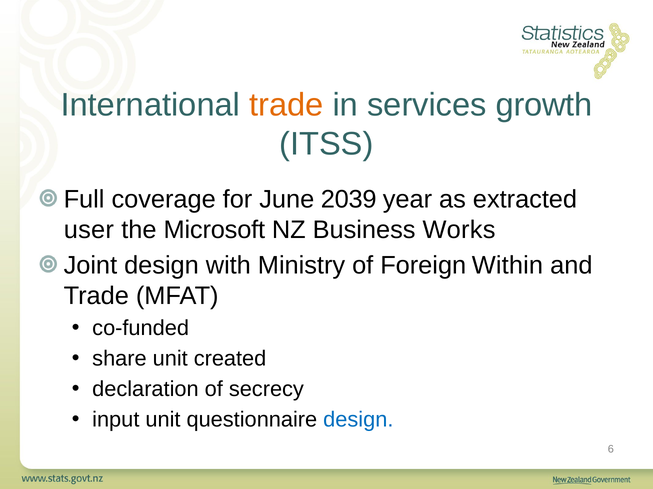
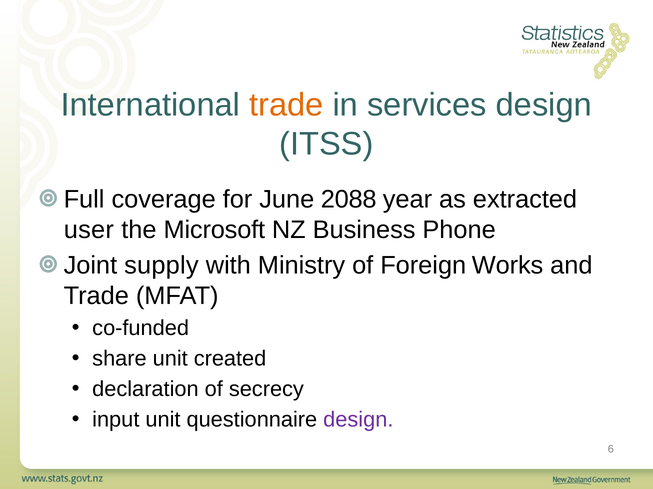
services growth: growth -> design (544, 105)
2039: 2039 -> 2088 (349, 200)
Works: Works -> Phone (459, 230)
Joint design: design -> supply (161, 266)
Within: Within -> Works (508, 266)
design colour: blue -> purple (358, 420)
